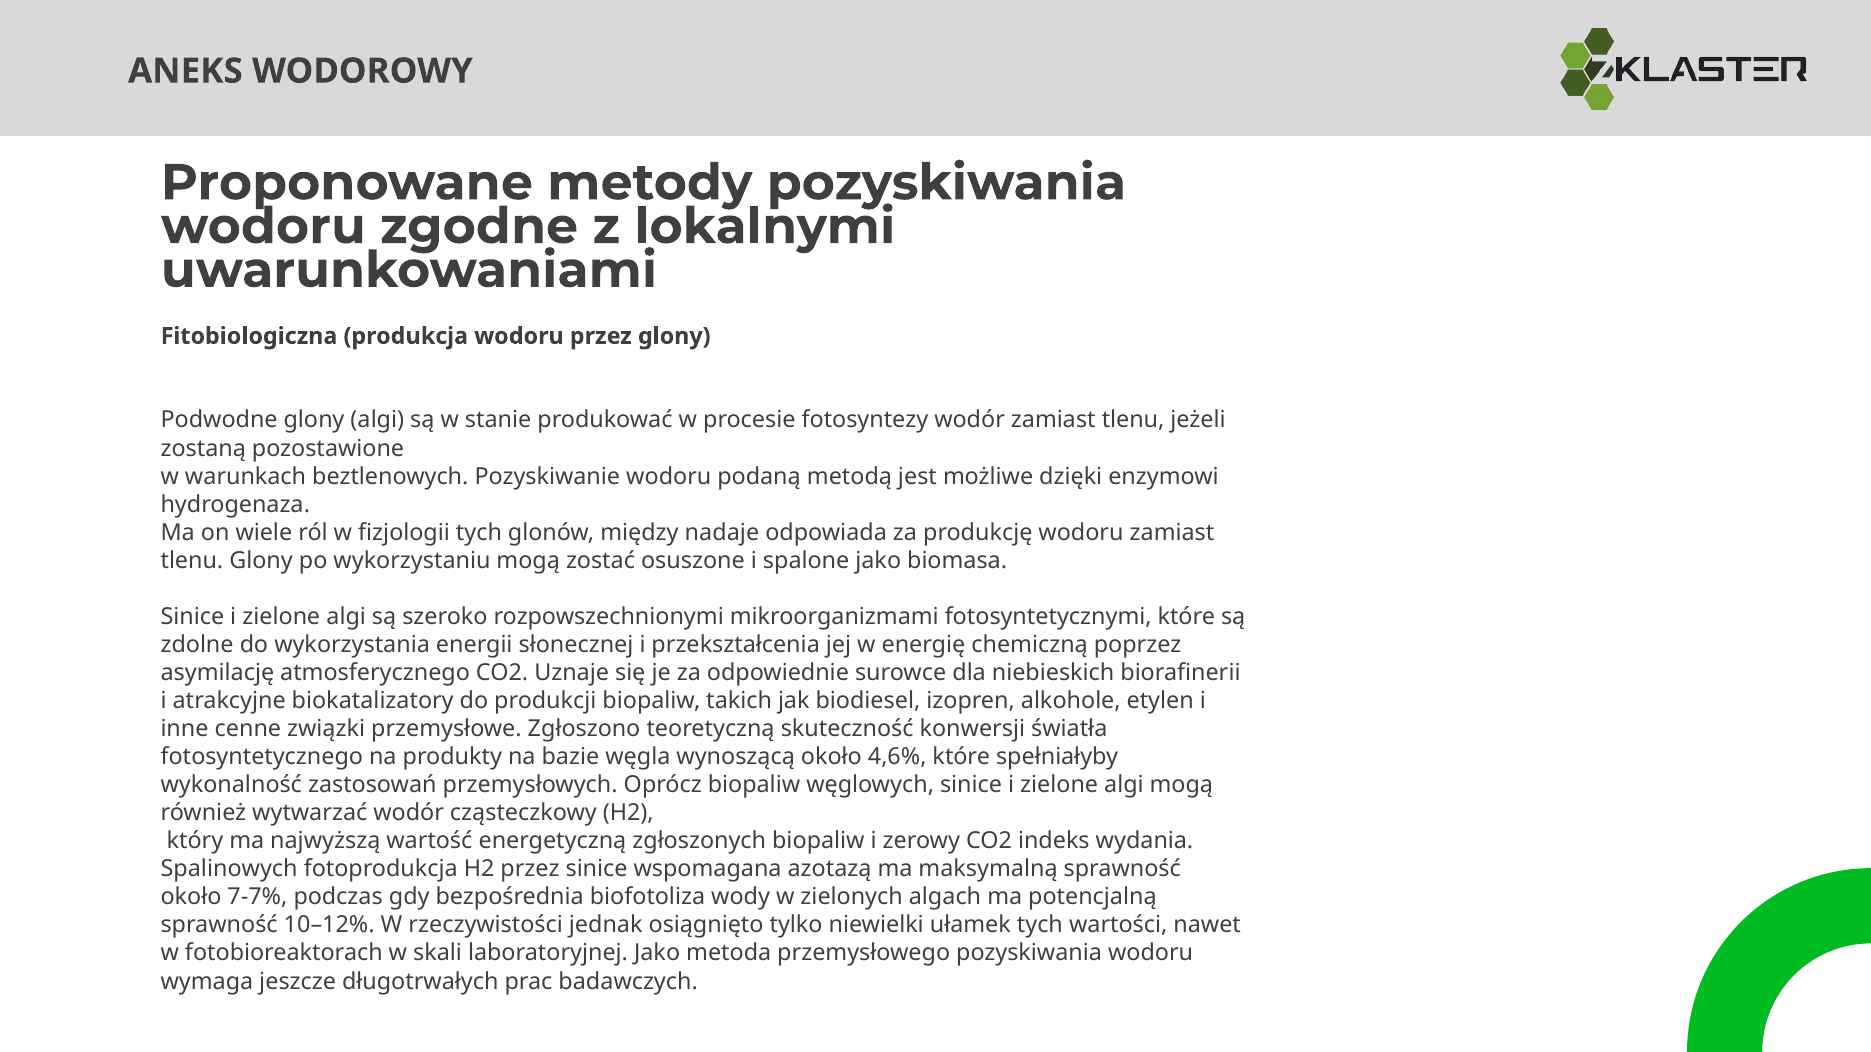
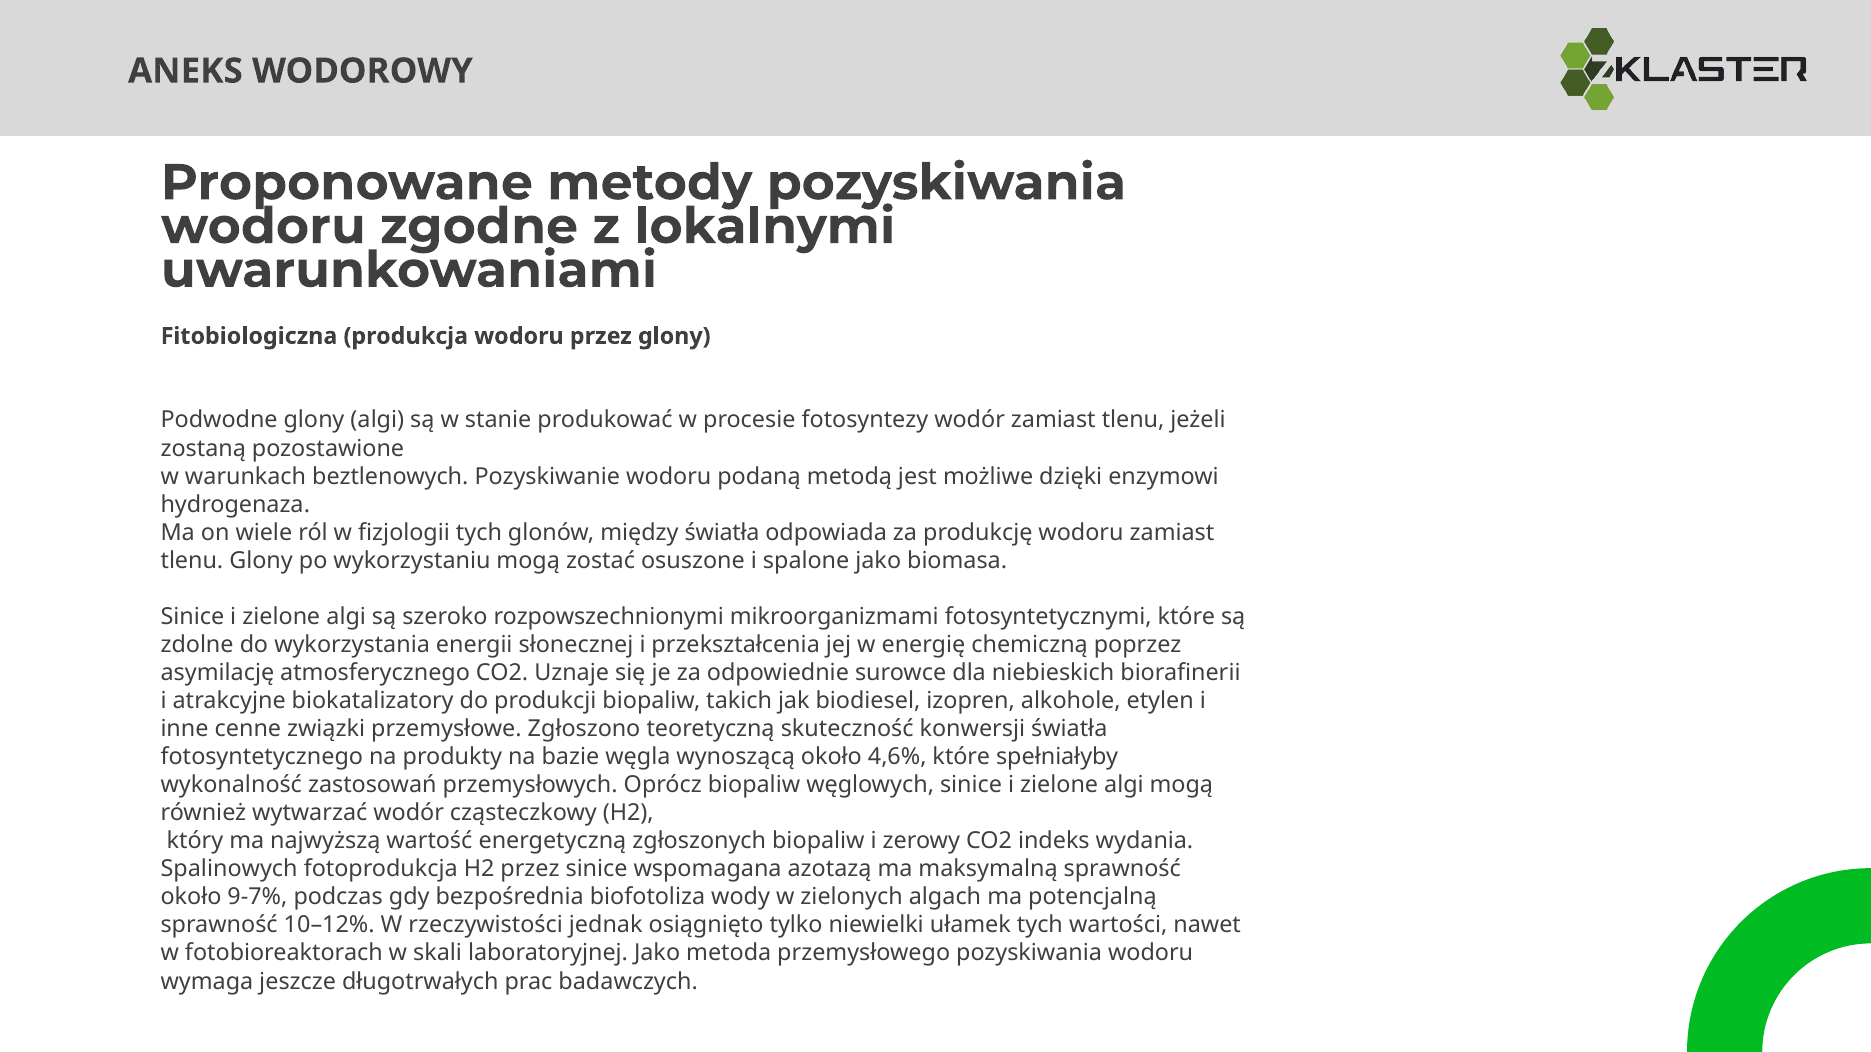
między nadaje: nadaje -> światła (722, 533)
7-7%: 7-7% -> 9-7% (257, 898)
